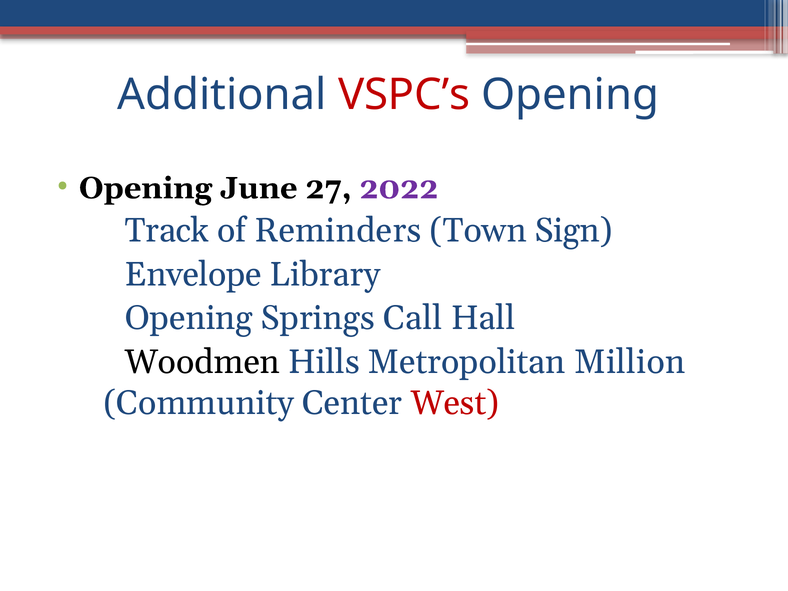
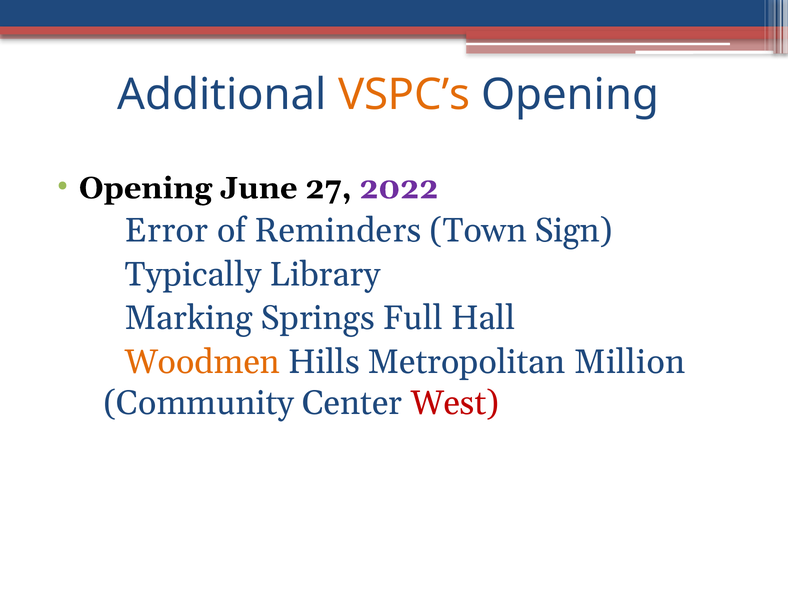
VSPC’s colour: red -> orange (404, 95)
Track: Track -> Error (167, 230)
Envelope: Envelope -> Typically (193, 274)
Opening: Opening -> Marking (189, 318)
Call: Call -> Full (413, 318)
Woodmen colour: black -> orange (202, 362)
